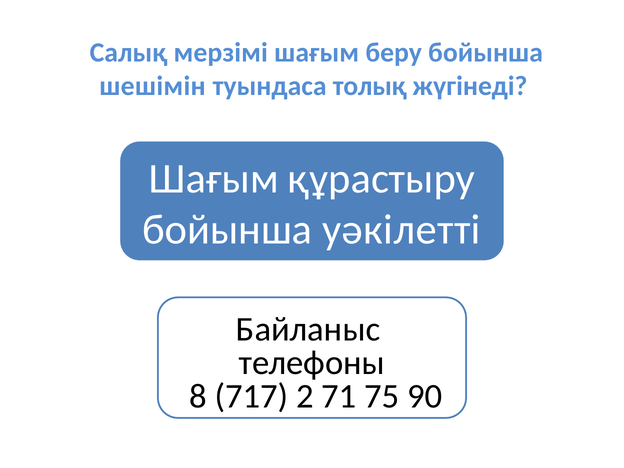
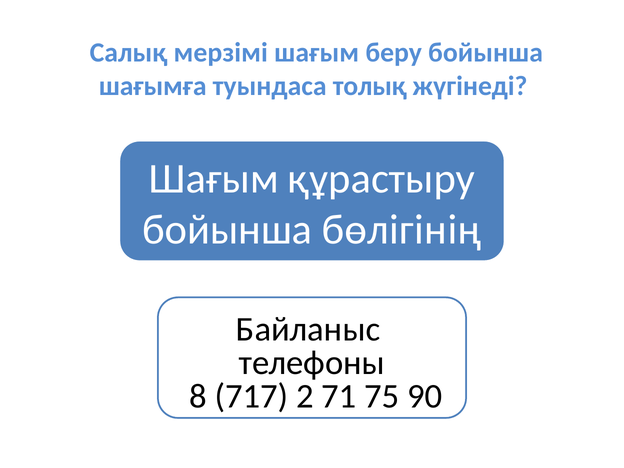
шешімін: шешімін -> шағымға (153, 86)
уәкілетті: уәкілетті -> бөлігінің (402, 230)
